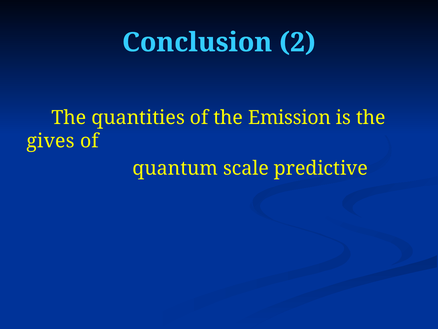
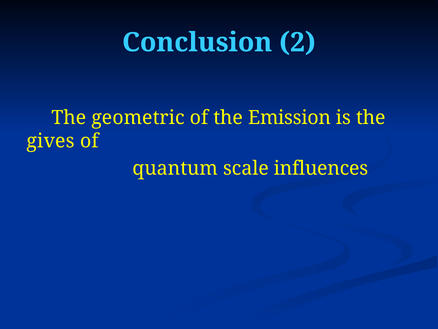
quantities: quantities -> geometric (138, 117)
predictive: predictive -> influences (321, 168)
